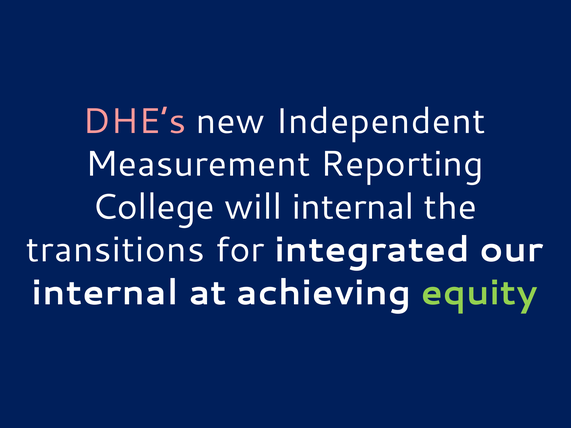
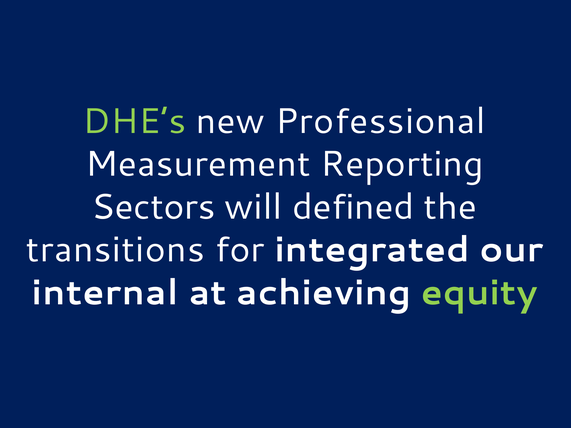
DHE’s colour: pink -> light green (134, 121)
Independent: Independent -> Professional (380, 121)
College: College -> Sectors (153, 207)
will internal: internal -> defined (353, 207)
